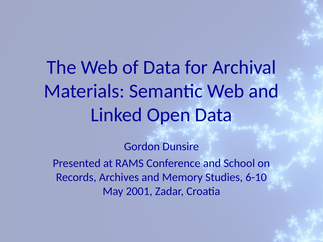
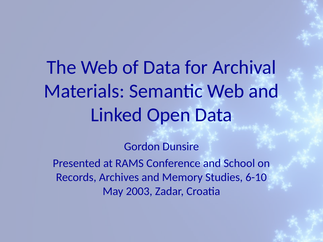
2001: 2001 -> 2003 (139, 192)
